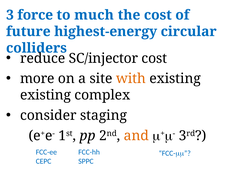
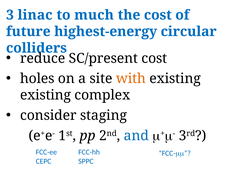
force: force -> linac (35, 15)
SC/injector: SC/injector -> SC/present (103, 58)
more: more -> holes (37, 78)
and colour: orange -> blue (136, 135)
